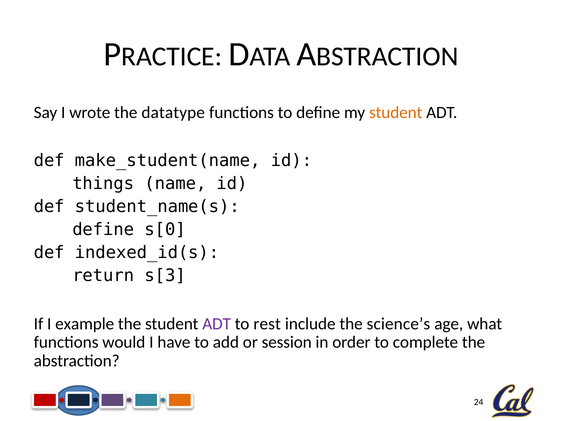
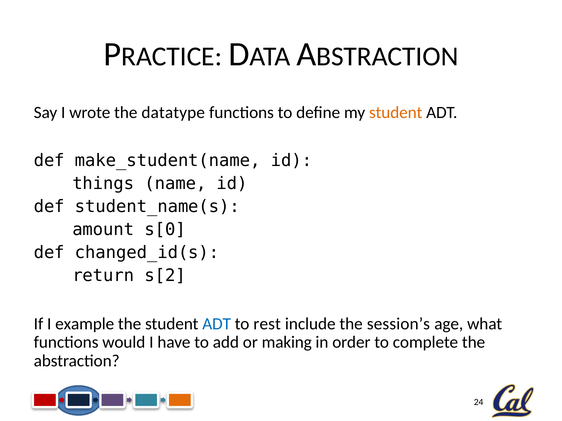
define: define -> amount (103, 230)
indexed_id(s: indexed_id(s -> changed_id(s (147, 253)
s[3: s[3 -> s[2 (165, 276)
ADT colour: purple -> blue (217, 324)
science’s: science’s -> session’s (398, 324)
session: session -> making (287, 343)
